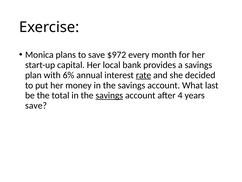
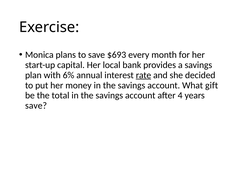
$972: $972 -> $693 (117, 55)
last: last -> gift (212, 85)
savings underline: present -> none (109, 95)
